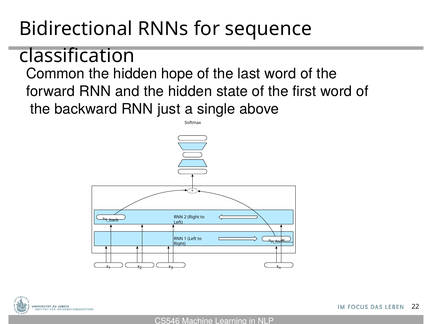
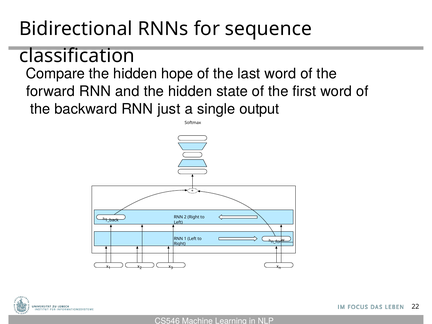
Common: Common -> Compare (55, 74)
above: above -> output (259, 109)
